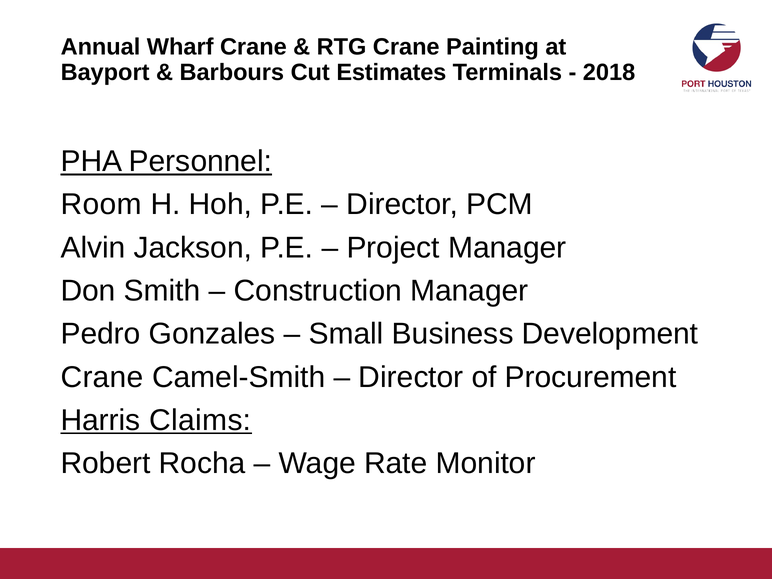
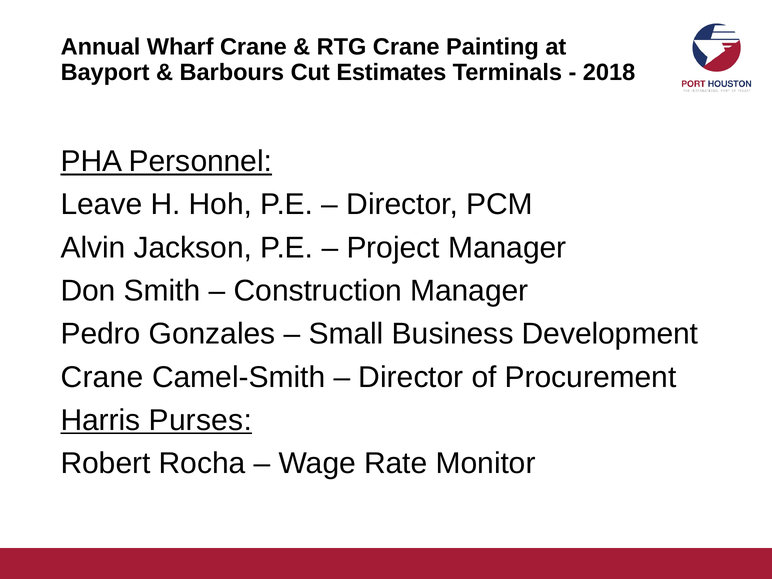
Room: Room -> Leave (102, 204)
Claims: Claims -> Purses (200, 420)
